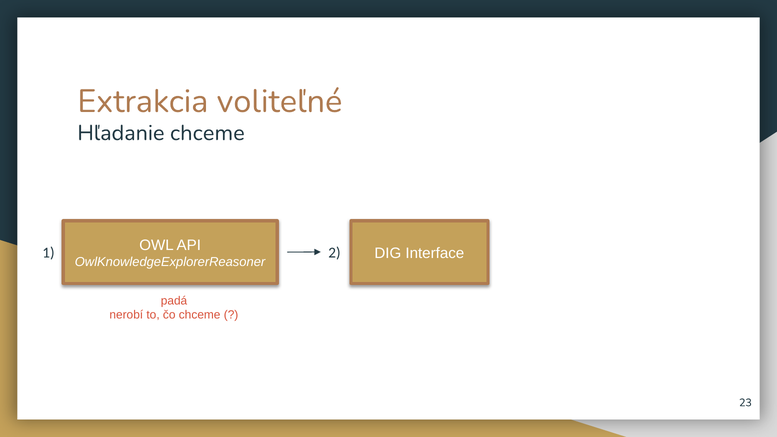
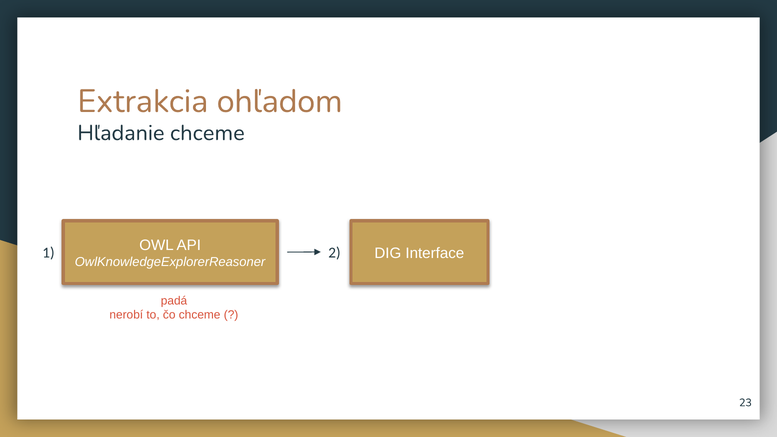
voliteľné: voliteľné -> ohľadom (280, 101)
